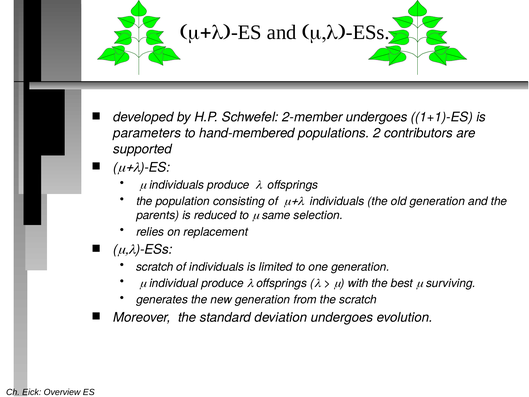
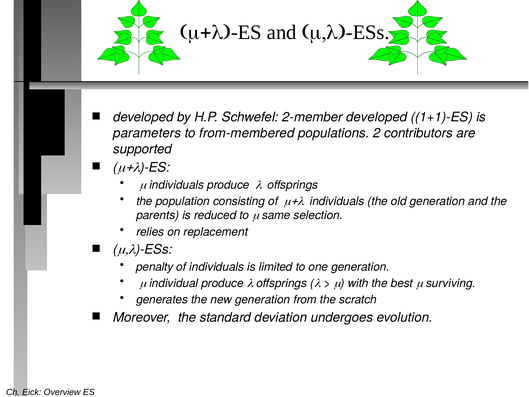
2-member undergoes: undergoes -> developed (377, 117)
hand-membered: hand-membered -> from-membered (247, 133)
scratch: scratch -> penalty (155, 267)
